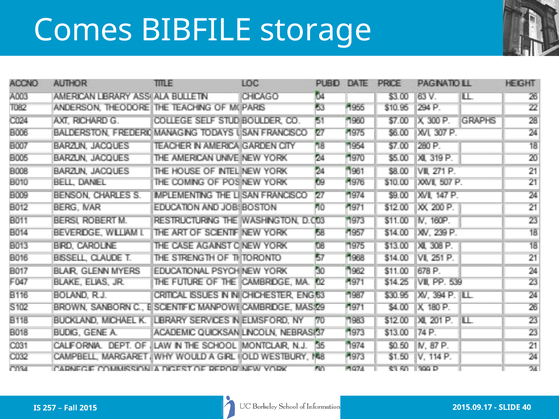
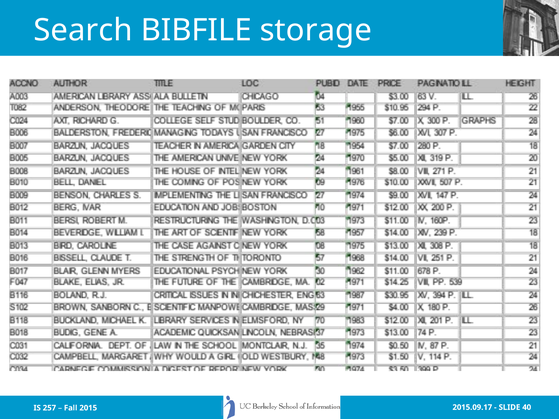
Comes: Comes -> Search (83, 30)
